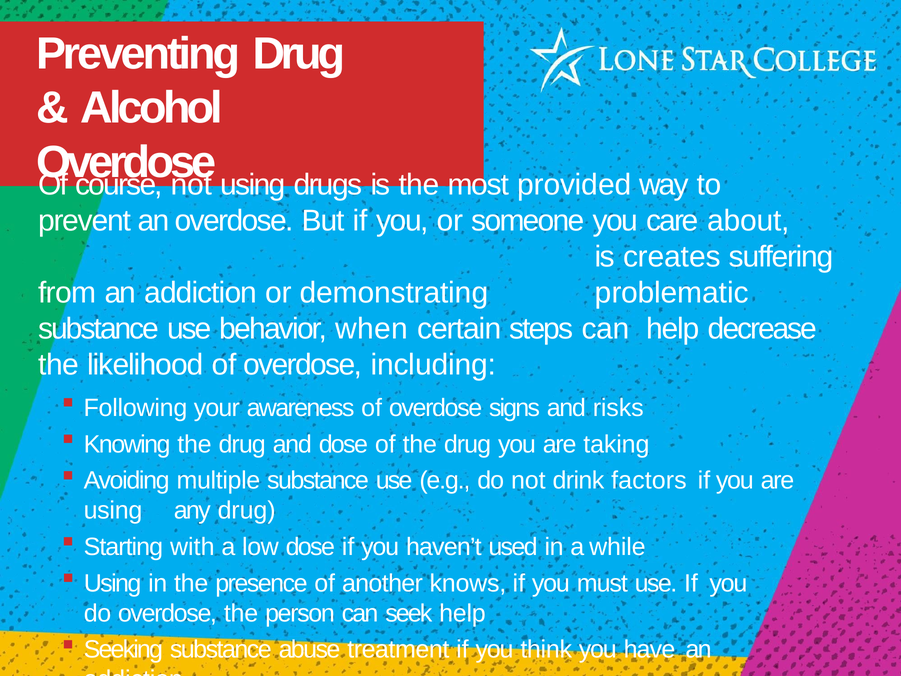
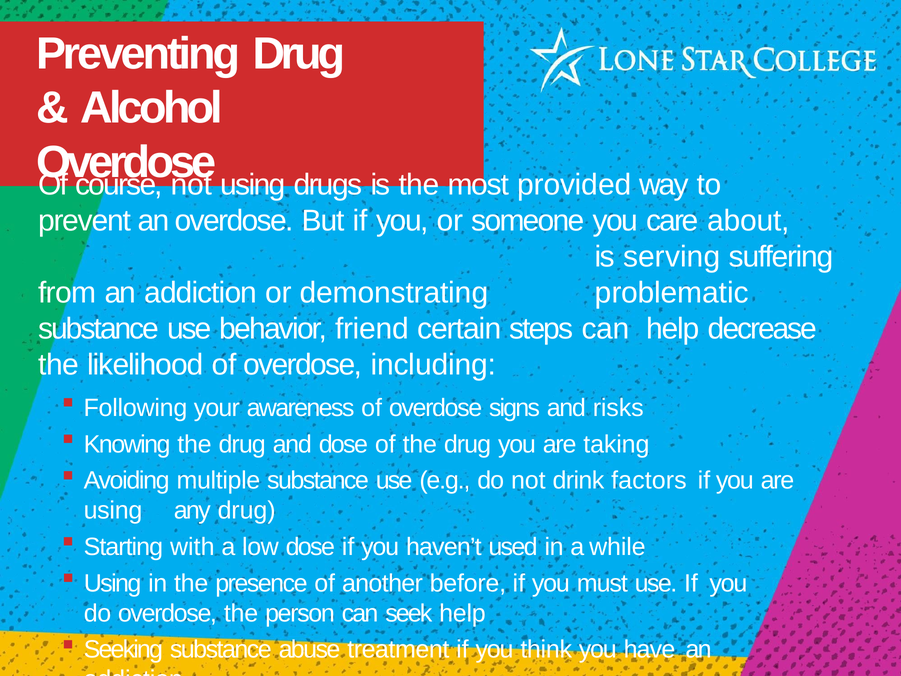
creates: creates -> serving (672, 257)
when: when -> friend (372, 329)
knows: knows -> before (468, 583)
